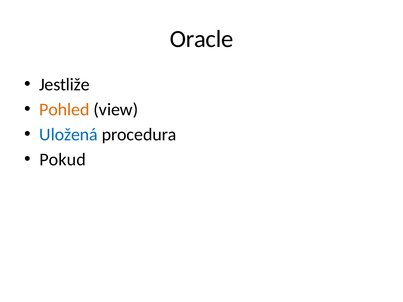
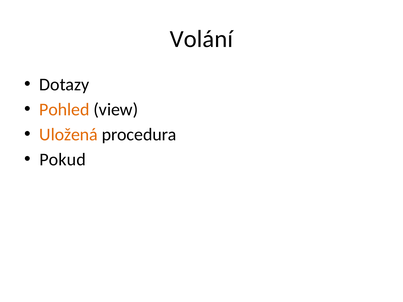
Oracle: Oracle -> Volání (201, 39)
Jestliže: Jestliže -> Dotazy (64, 85)
Uložená colour: blue -> orange (69, 135)
